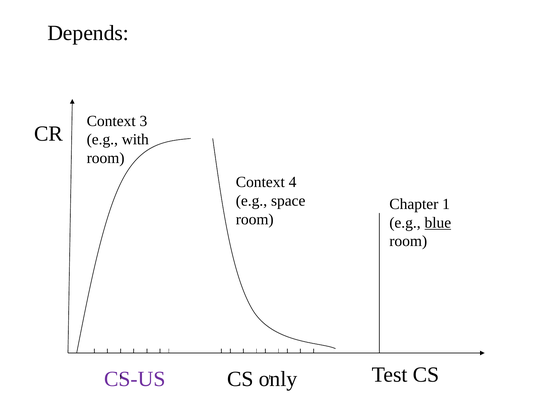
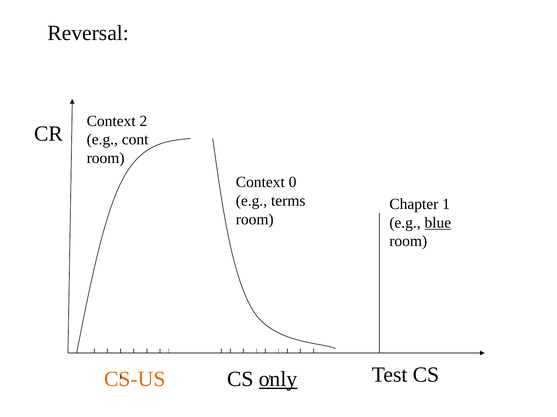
Depends: Depends -> Reversal (88, 33)
3: 3 -> 2 (143, 121)
with: with -> cont (135, 140)
4: 4 -> 0 (293, 183)
space: space -> terms (288, 201)
CS-US colour: purple -> orange (135, 380)
only underline: none -> present (278, 380)
